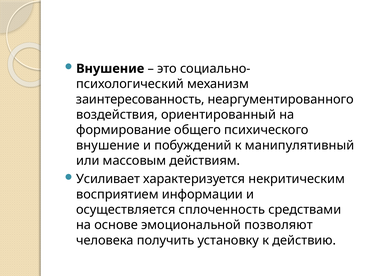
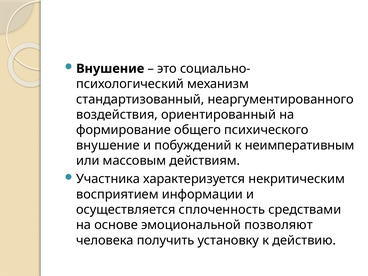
заинтересованность: заинтересованность -> стандартизованный (140, 99)
манипулятивный: манипулятивный -> неимперативным (300, 145)
Усиливает: Усиливает -> Участника (108, 179)
